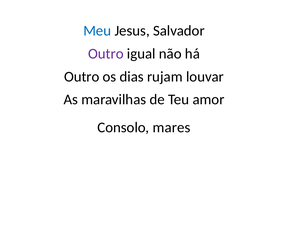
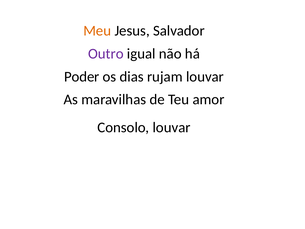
Meu colour: blue -> orange (97, 31)
Outro: Outro -> Poder (82, 77)
Consolo mares: mares -> louvar (172, 127)
